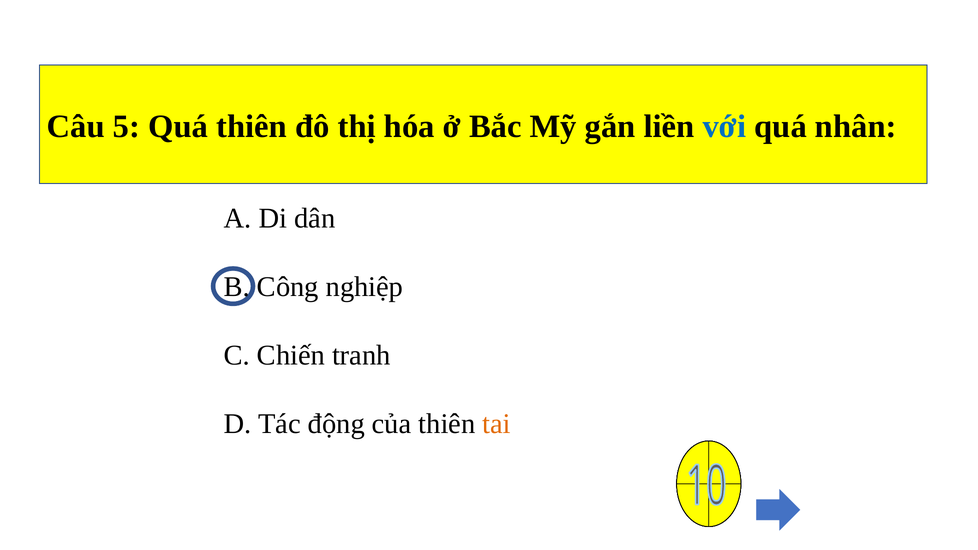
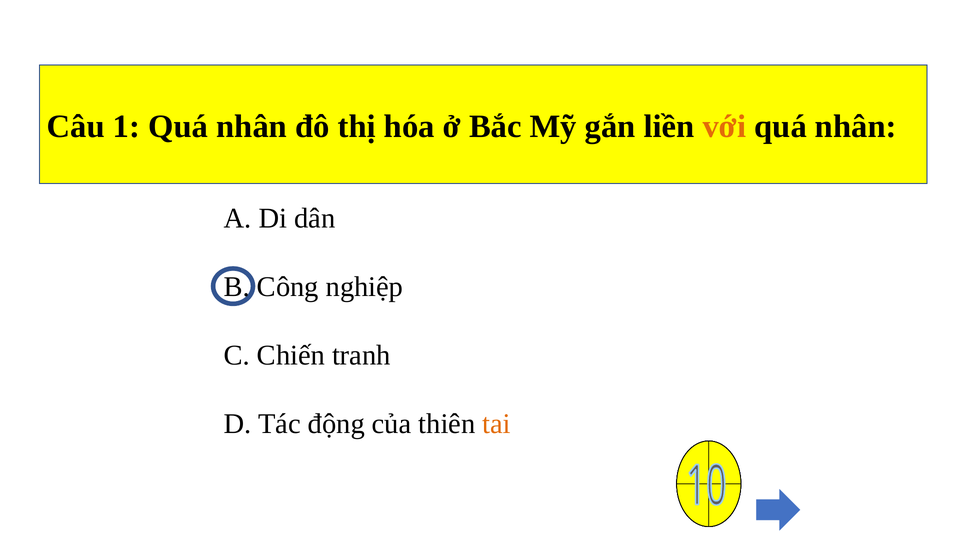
5: 5 -> 1 (127, 126)
thiên: thiên -> nhân (252, 126)
với colour: blue -> orange (724, 126)
